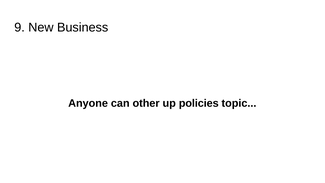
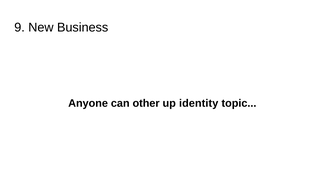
policies: policies -> identity (199, 103)
